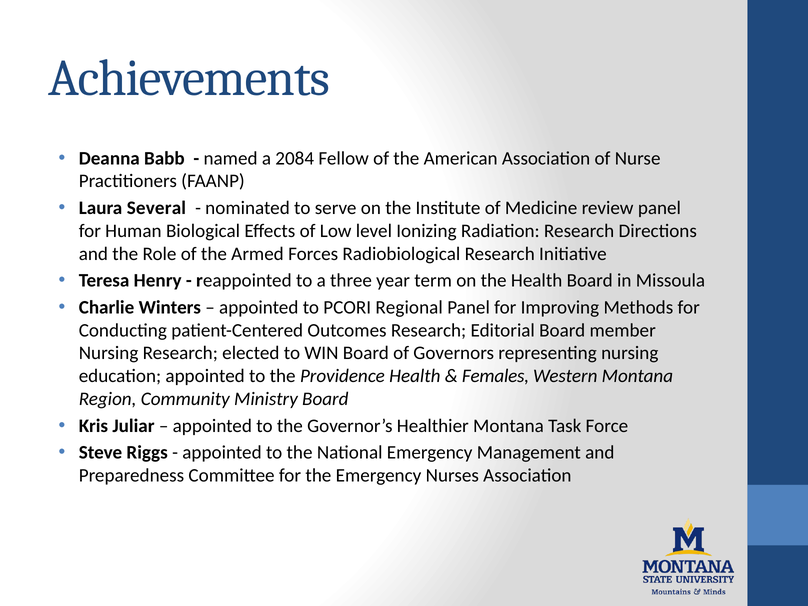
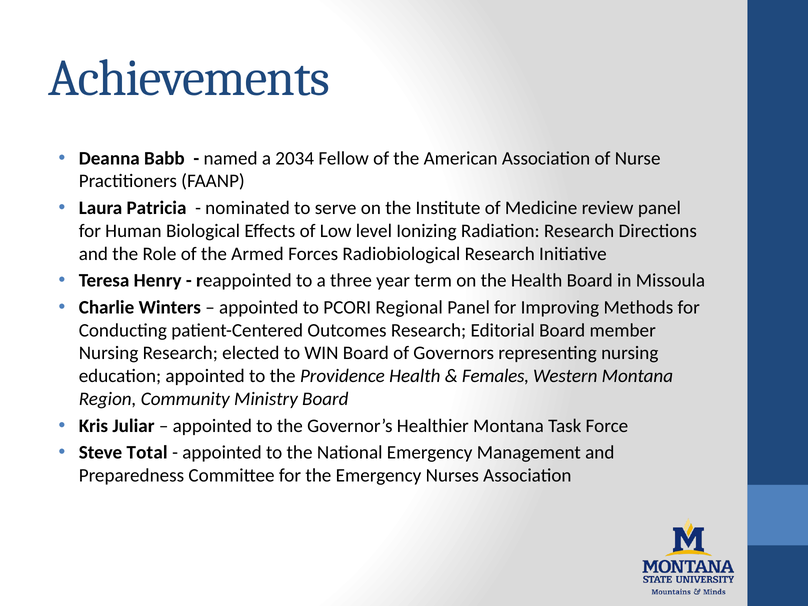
2084: 2084 -> 2034 (295, 158)
Several: Several -> Patricia (156, 208)
Riggs: Riggs -> Total (147, 453)
